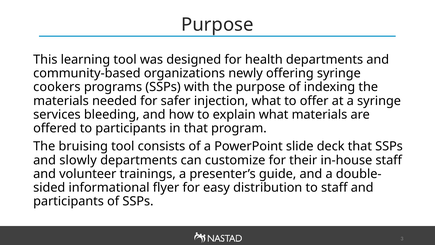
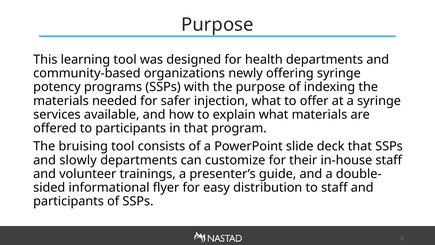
cookers: cookers -> potency (57, 87)
bleeding: bleeding -> available (112, 114)
